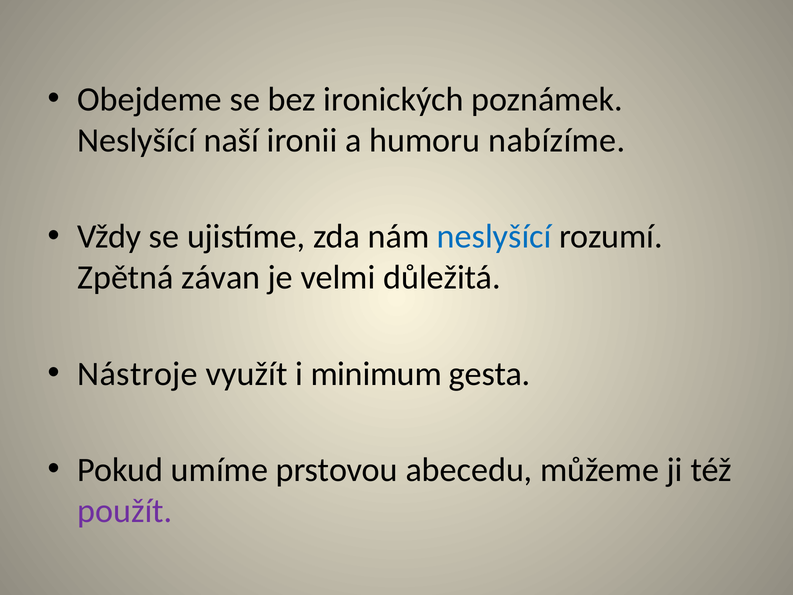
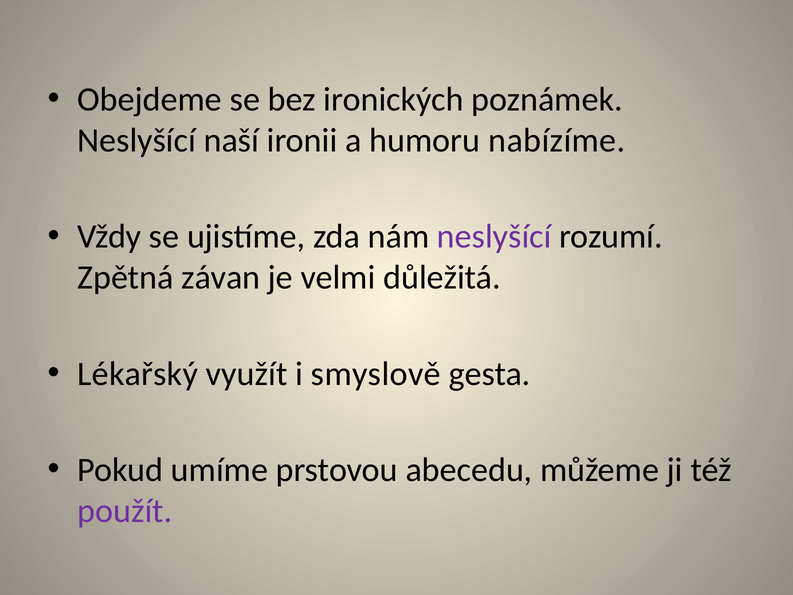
neslyšící colour: blue -> purple (494, 236)
Nástroje: Nástroje -> Lékařský (138, 374)
minimum: minimum -> smyslově (376, 374)
